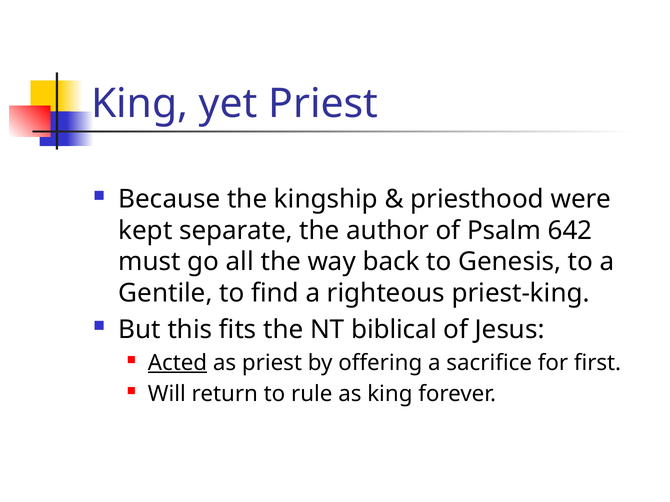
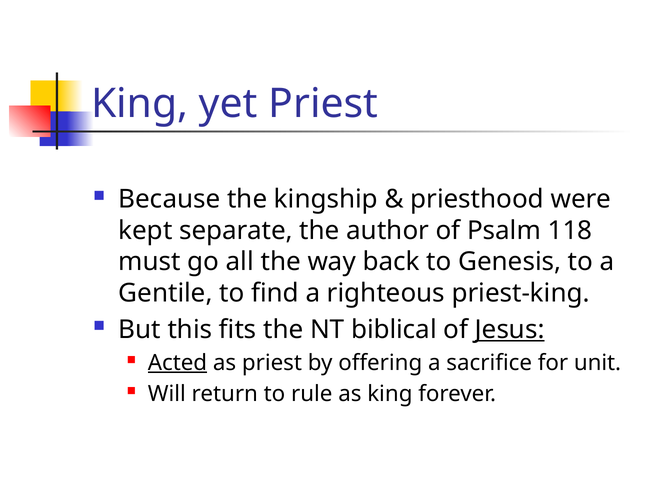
642: 642 -> 118 (570, 231)
Jesus underline: none -> present (510, 330)
first: first -> unit (597, 363)
